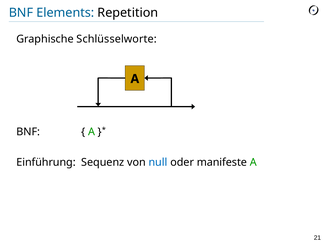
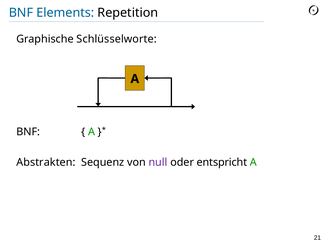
Einführung: Einführung -> Abstrakten (46, 162)
null colour: blue -> purple (158, 162)
manifeste: manifeste -> entspricht (222, 162)
